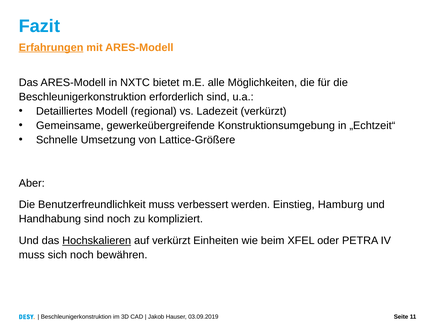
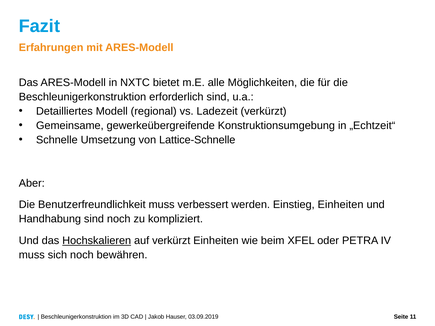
Erfahrungen underline: present -> none (51, 47)
Lattice-Größere: Lattice-Größere -> Lattice-Schnelle (197, 140)
Einstieg Hamburg: Hamburg -> Einheiten (341, 205)
